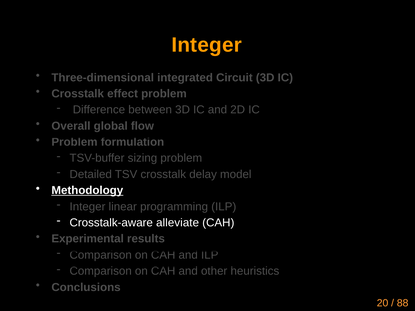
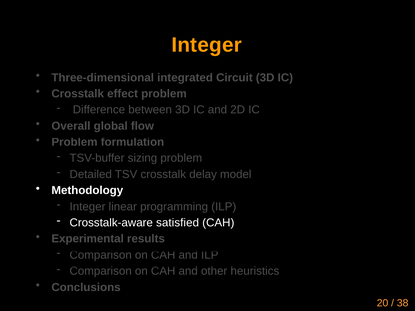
Methodology underline: present -> none (87, 191)
alleviate: alleviate -> satisfied (178, 223)
88: 88 -> 38 (403, 303)
